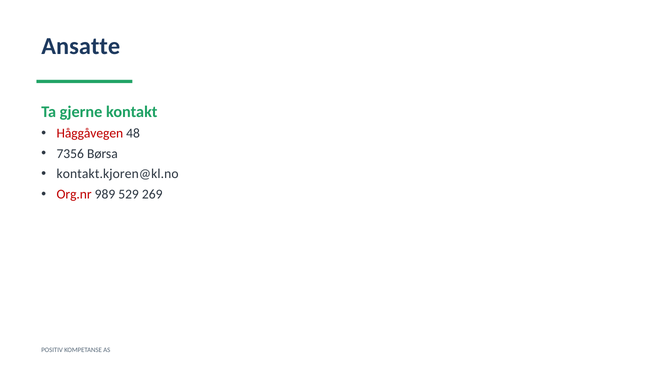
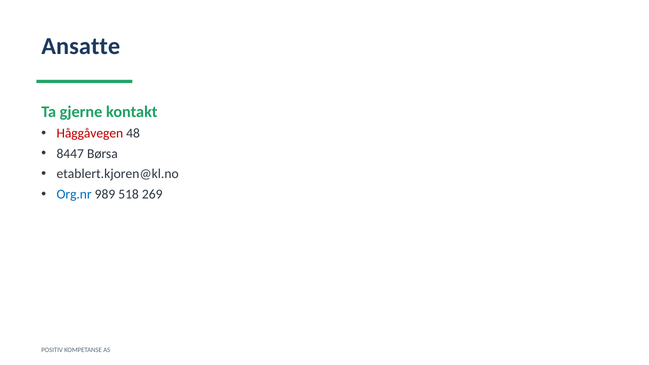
7356: 7356 -> 8447 (70, 154)
kontakt.kjoren@kl.no: kontakt.kjoren@kl.no -> etablert.kjoren@kl.no (118, 174)
Org.nr colour: red -> blue (74, 194)
529: 529 -> 518 (129, 194)
